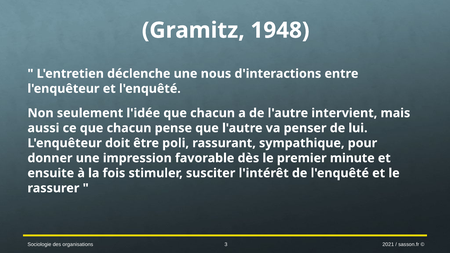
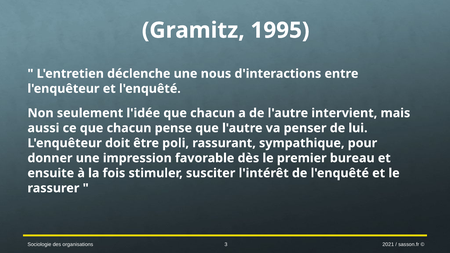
1948: 1948 -> 1995 (280, 30)
minute: minute -> bureau (352, 158)
